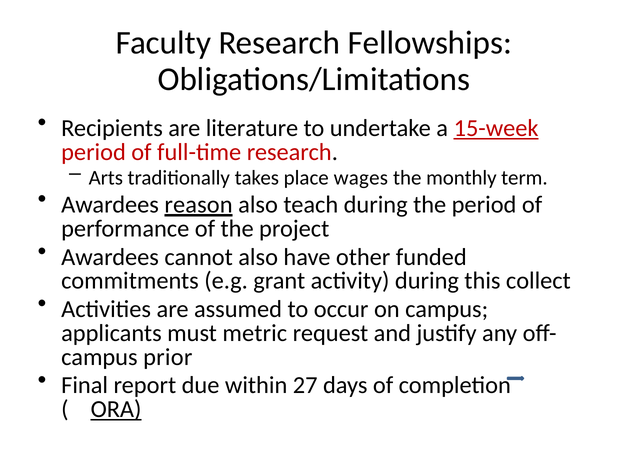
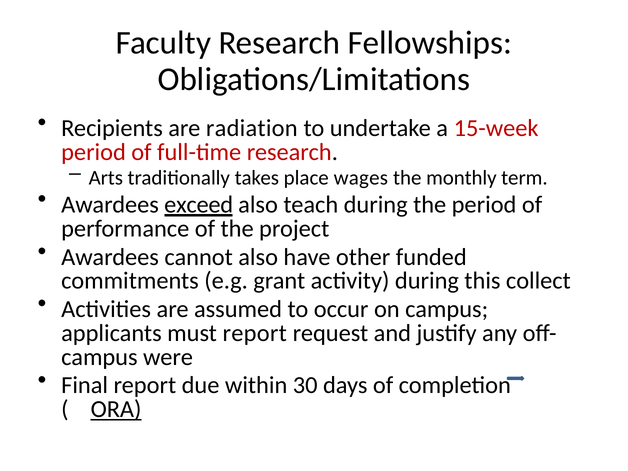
literature: literature -> radiation (252, 128)
15-week underline: present -> none (496, 128)
reason: reason -> exceed (199, 205)
must metric: metric -> report (255, 333)
prior: prior -> were (168, 357)
27: 27 -> 30 (305, 385)
